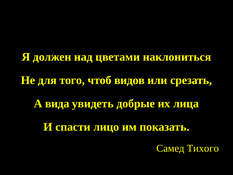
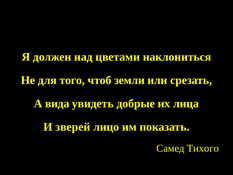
видов: видов -> земли (129, 80)
спасти: спасти -> зверей (73, 127)
